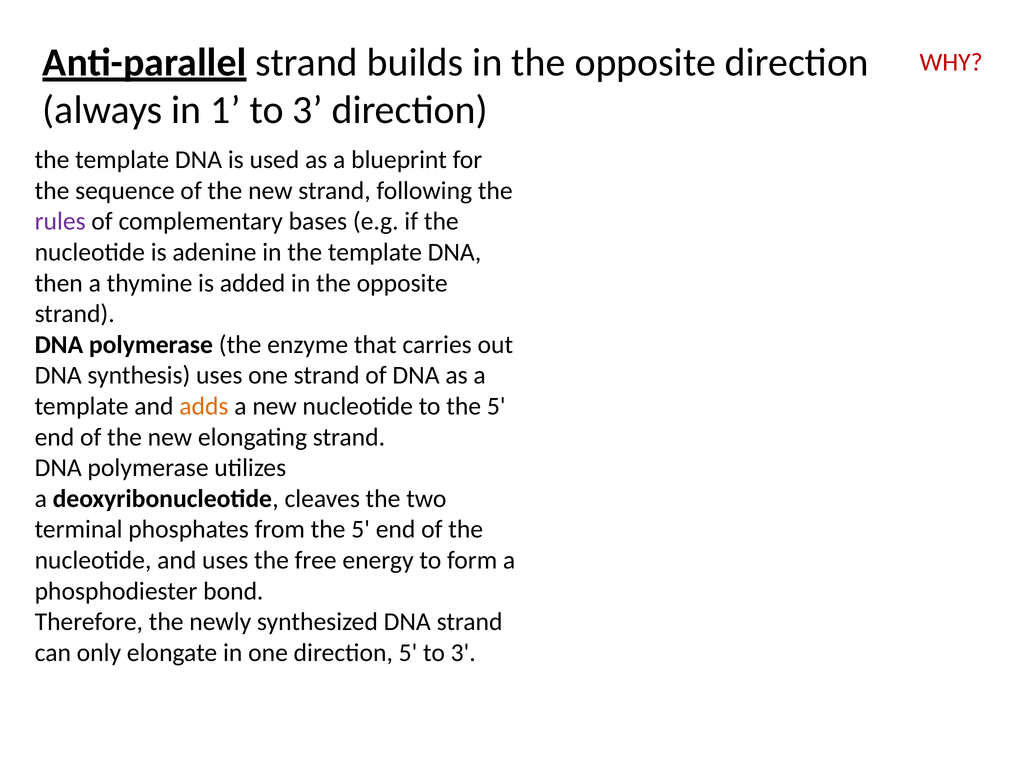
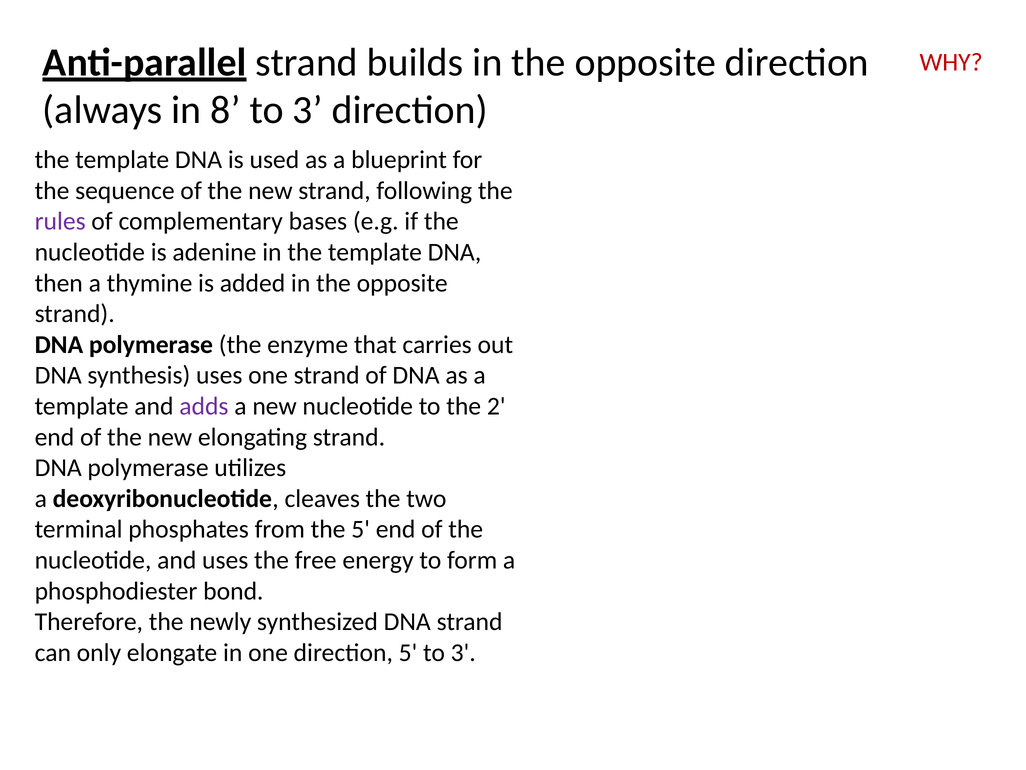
1: 1 -> 8 (225, 110)
adds colour: orange -> purple (204, 406)
to the 5: 5 -> 2 (496, 406)
